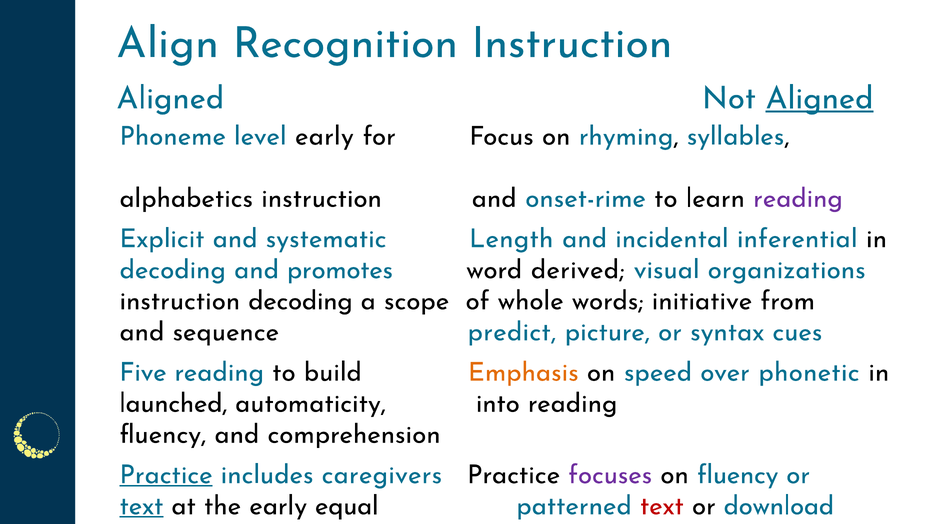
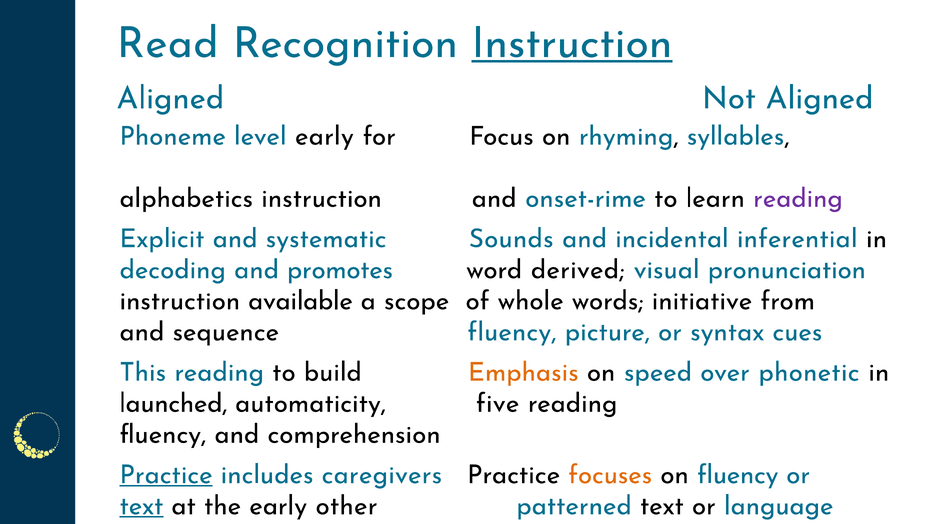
Align: Align -> Read (168, 43)
Instruction underline: none -> present (572, 43)
Aligned underline: present -> none (820, 98)
Length: Length -> Sounds (511, 238)
organizations: organizations -> pronunciation (787, 270)
instruction decoding: decoding -> available (300, 301)
sequence predict: predict -> fluency (512, 332)
Five: Five -> This (143, 372)
into: into -> five (498, 403)
focuses colour: purple -> orange (610, 474)
equal: equal -> other (346, 505)
text colour: red -> black (662, 505)
download: download -> language (779, 505)
